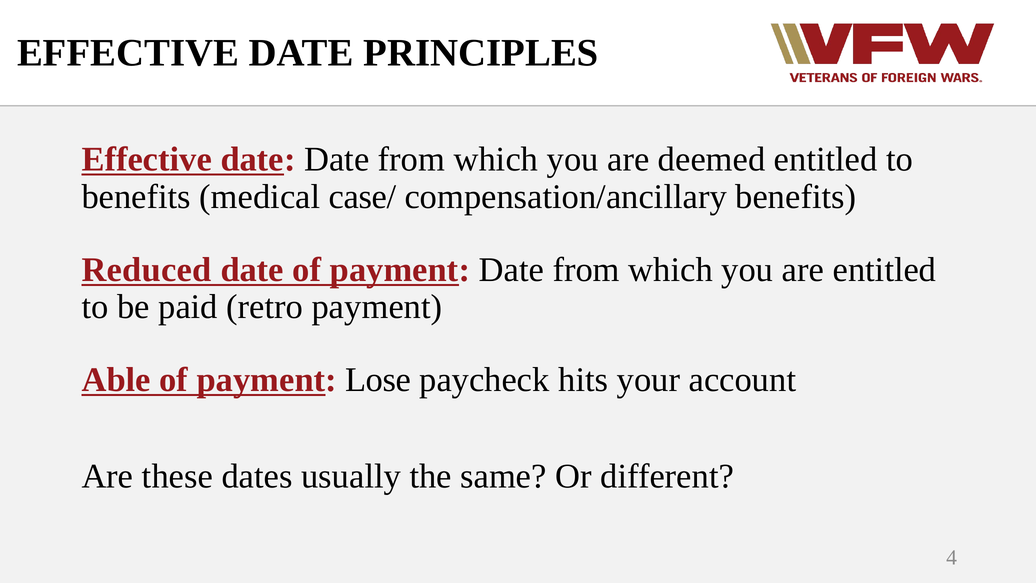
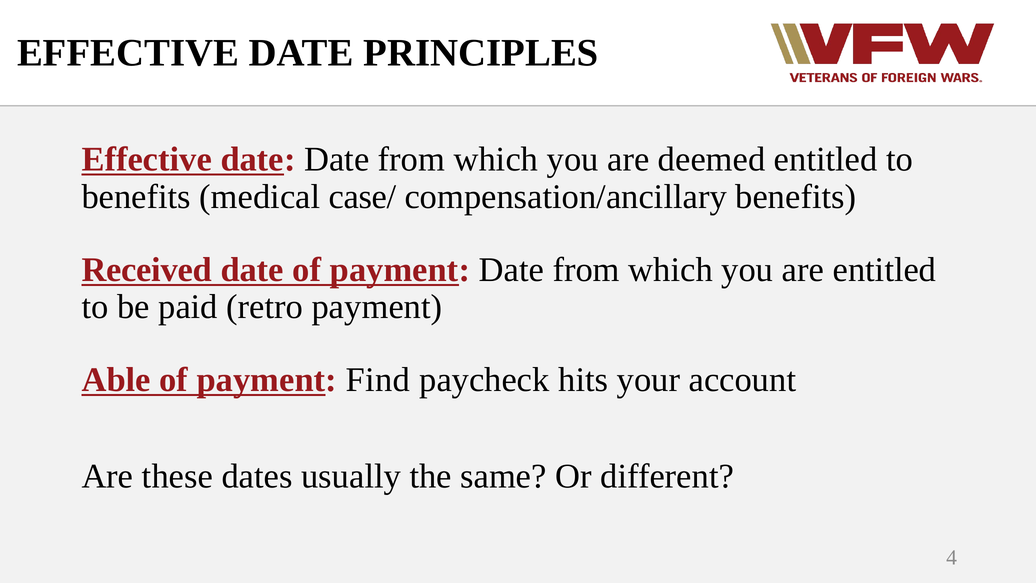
Reduced: Reduced -> Received (147, 270)
Lose: Lose -> Find (378, 380)
